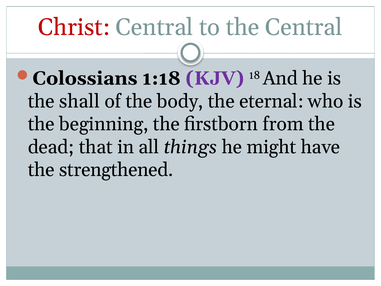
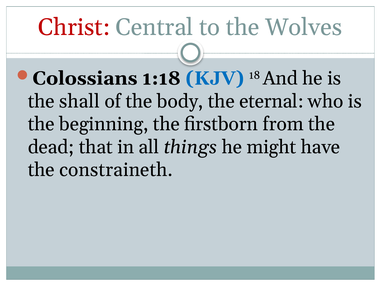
the Central: Central -> Wolves (304, 27)
KJV colour: purple -> blue (215, 78)
strengthened: strengthened -> constraineth (116, 170)
